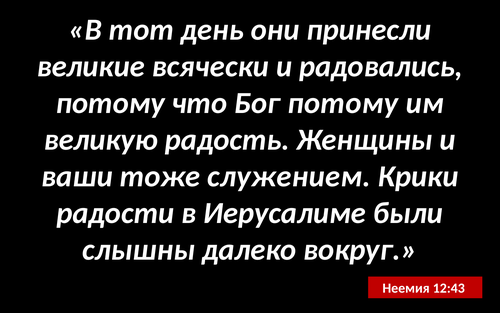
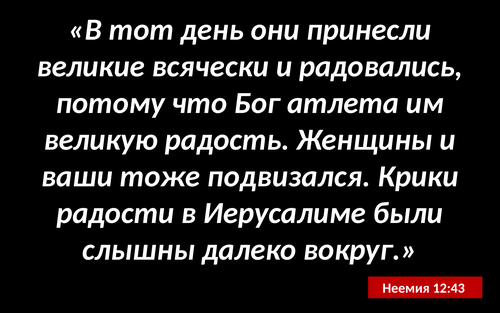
Бог потому: потому -> атлета (343, 103)
служением: служением -> подвизался (289, 176)
